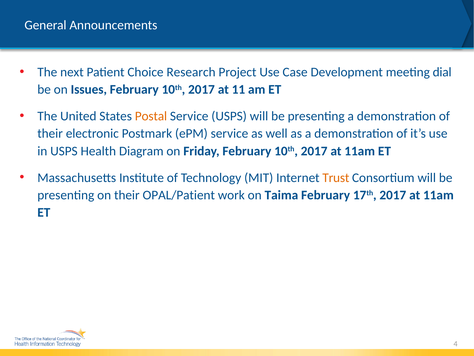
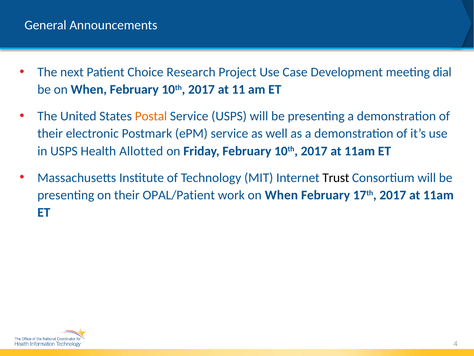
be on Issues: Issues -> When (89, 89)
Diagram: Diagram -> Allotted (141, 151)
Trust colour: orange -> black (336, 177)
work on Taima: Taima -> When (281, 195)
